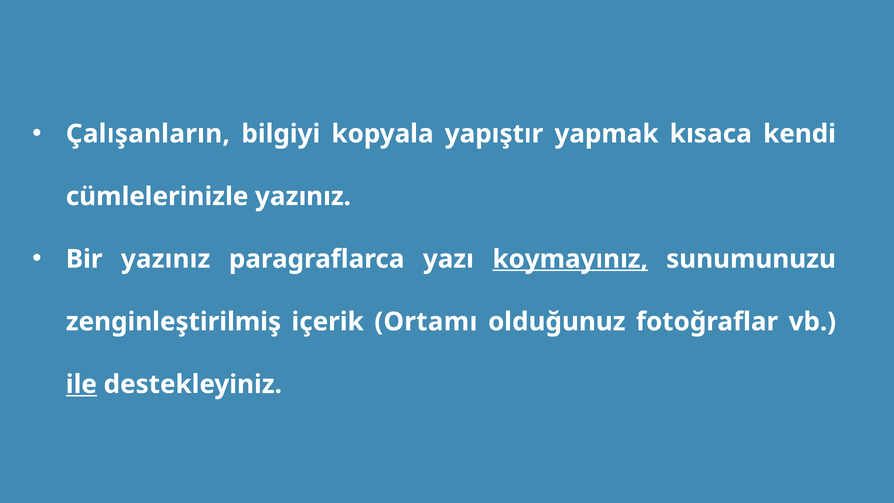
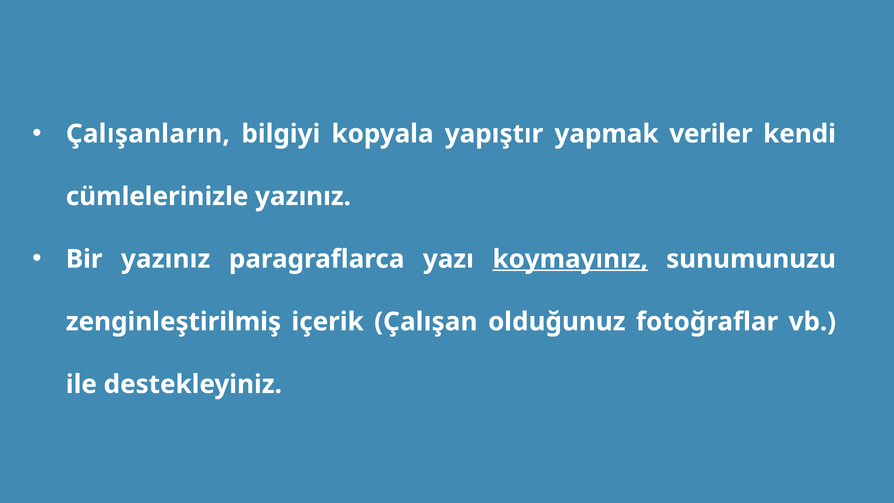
kısaca: kısaca -> veriler (711, 134)
Ortamı: Ortamı -> Çalışan (426, 322)
ile underline: present -> none (81, 384)
